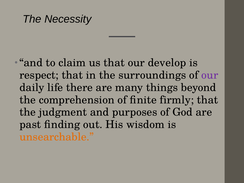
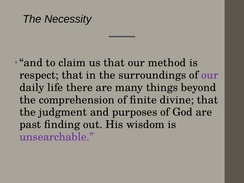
develop: develop -> method (167, 63)
firmly: firmly -> divine (177, 100)
unsearchable colour: orange -> purple (57, 137)
